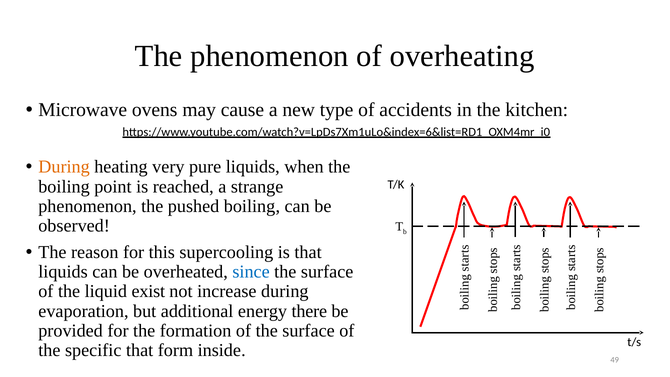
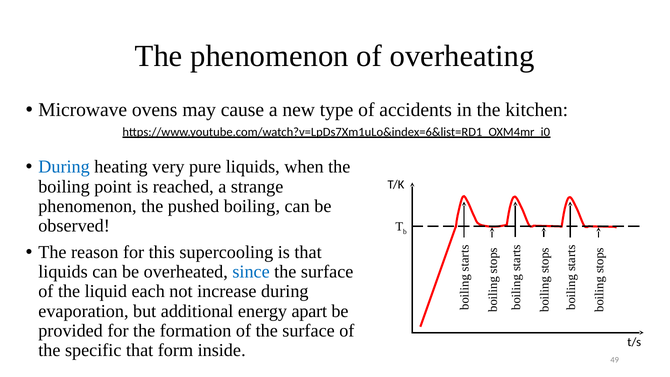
During colour: orange -> blue (64, 167)
exist: exist -> each (148, 291)
there: there -> apart (309, 311)
